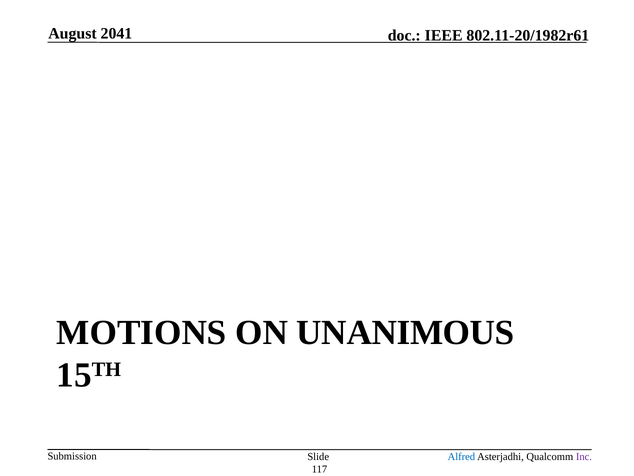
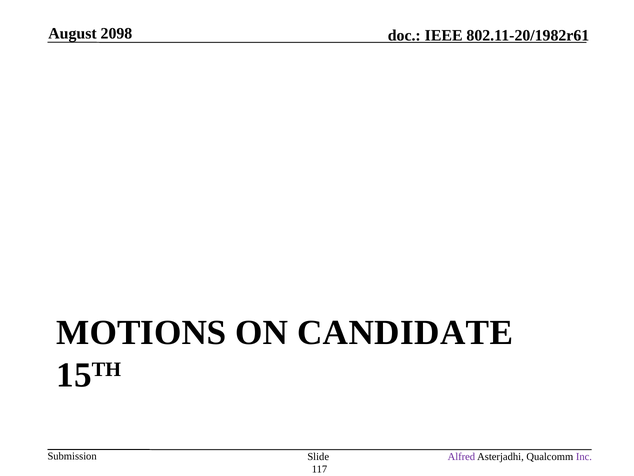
2041: 2041 -> 2098 (116, 34)
UNANIMOUS: UNANIMOUS -> CANDIDATE (405, 332)
Alfred colour: blue -> purple (461, 456)
